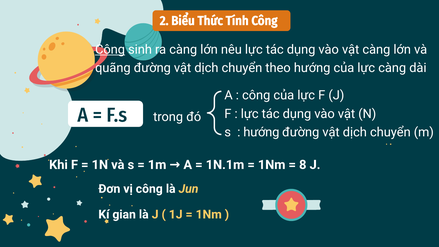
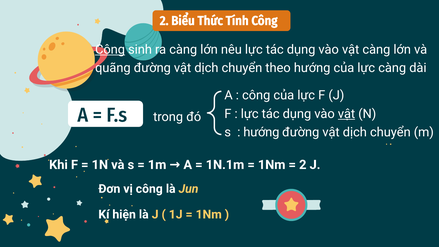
vật underline: none -> present (346, 114)
8: 8 -> 2 (303, 165)
gian: gian -> hiện (124, 214)
